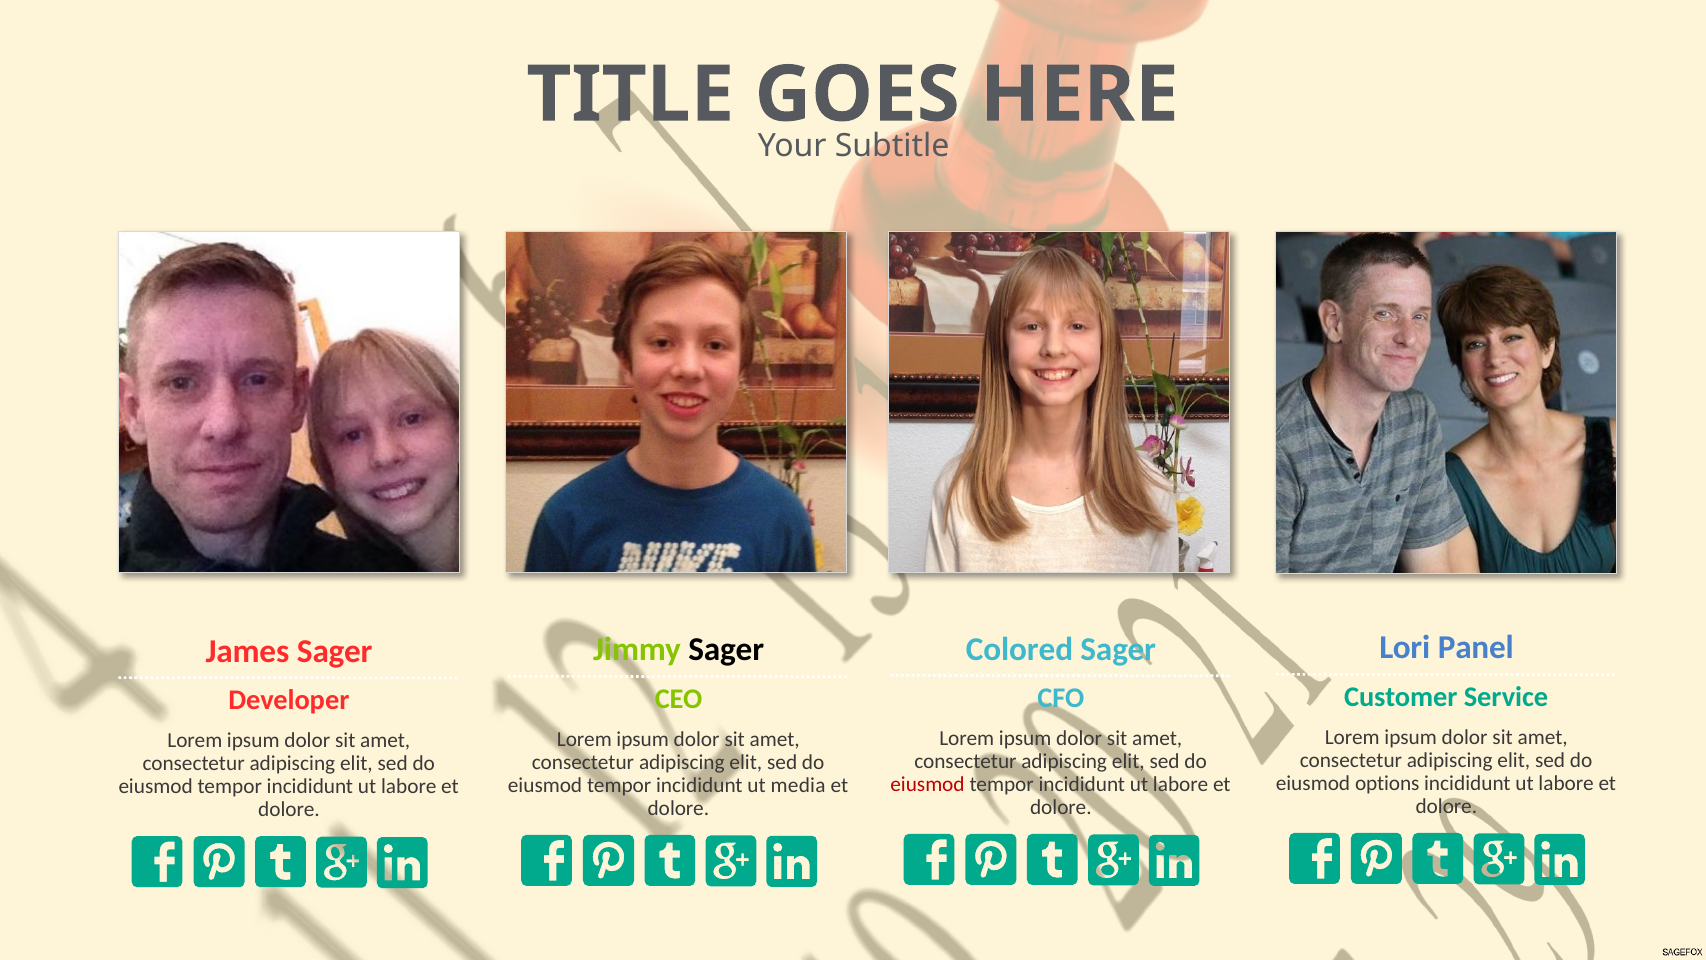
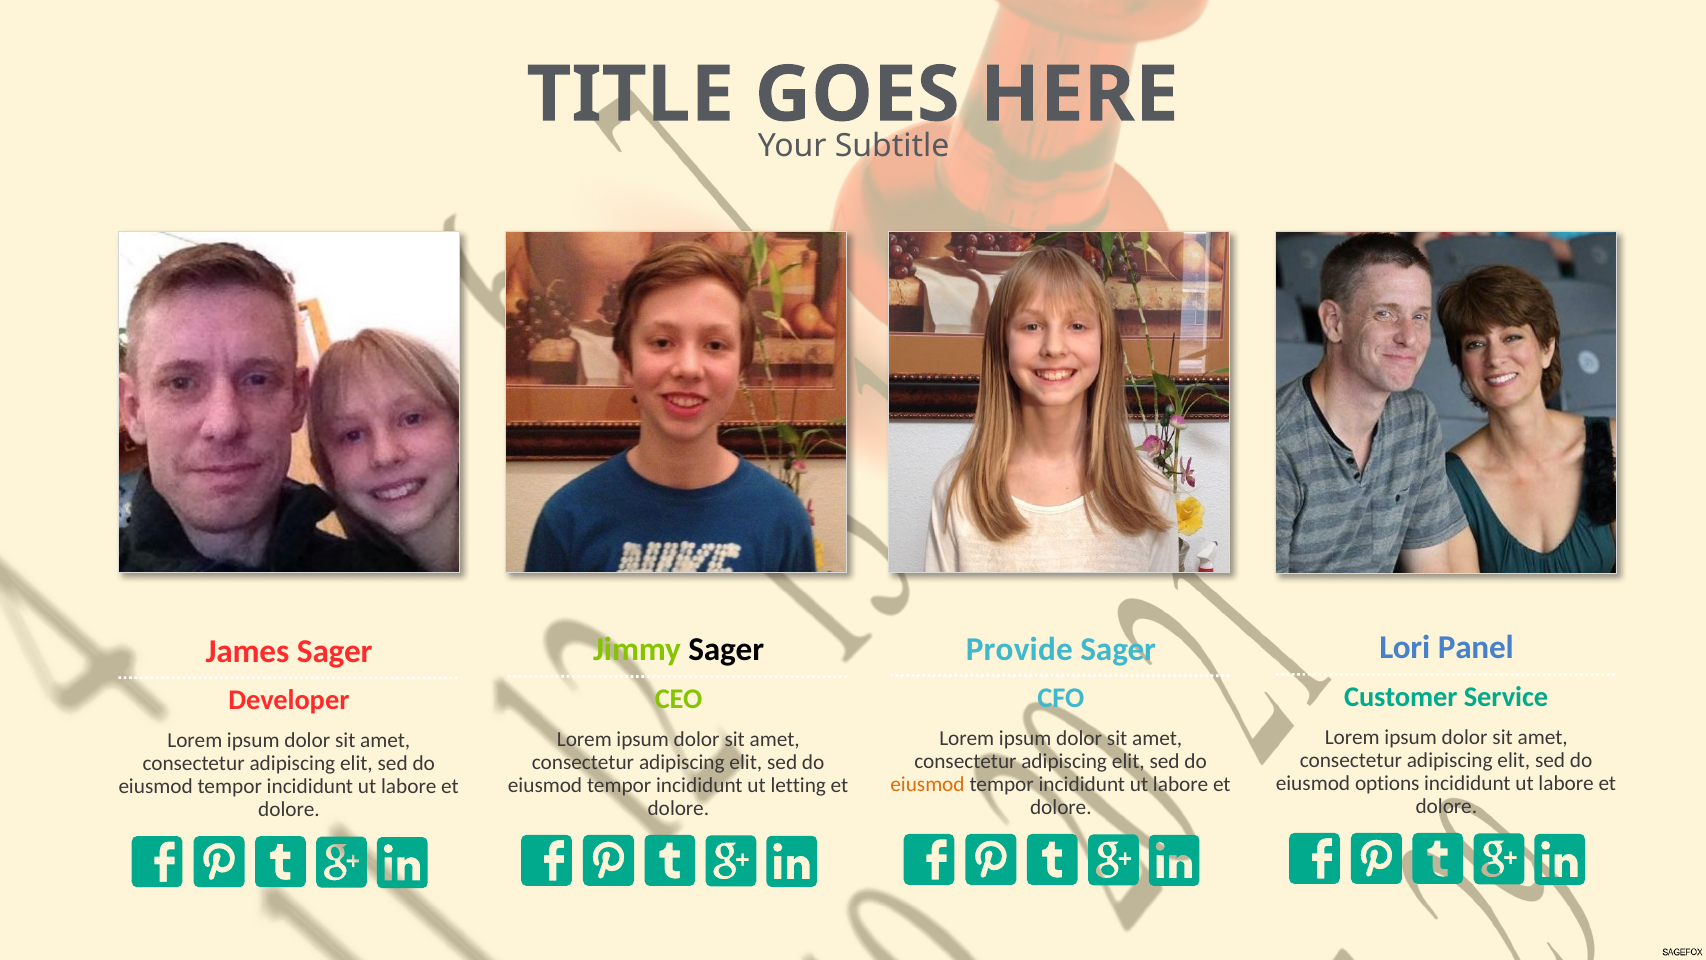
Colored: Colored -> Provide (1019, 649)
eiusmod colour: red -> orange (928, 784)
media: media -> letting (798, 785)
